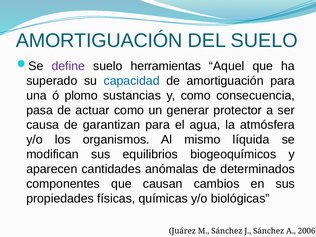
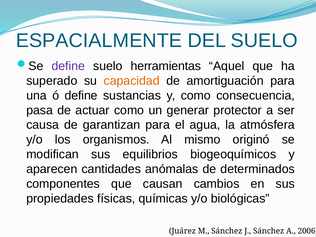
AMORTIGUACIÓN: AMORTIGUACIÓN -> ESPACIALMENTE (99, 41)
capacidad colour: blue -> orange (132, 81)
ó plomo: plomo -> define (81, 95)
líquida: líquida -> originó (251, 140)
